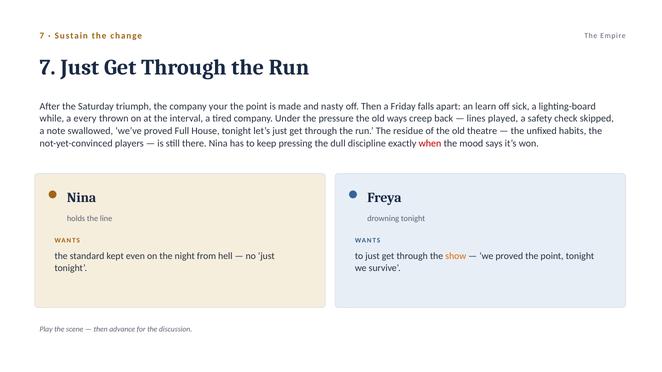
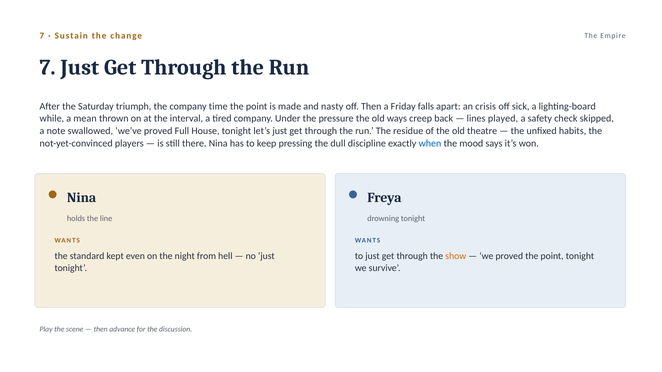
your: your -> time (218, 106)
learn: learn -> crisis (486, 106)
every: every -> mean (85, 119)
when colour: red -> blue (430, 143)
